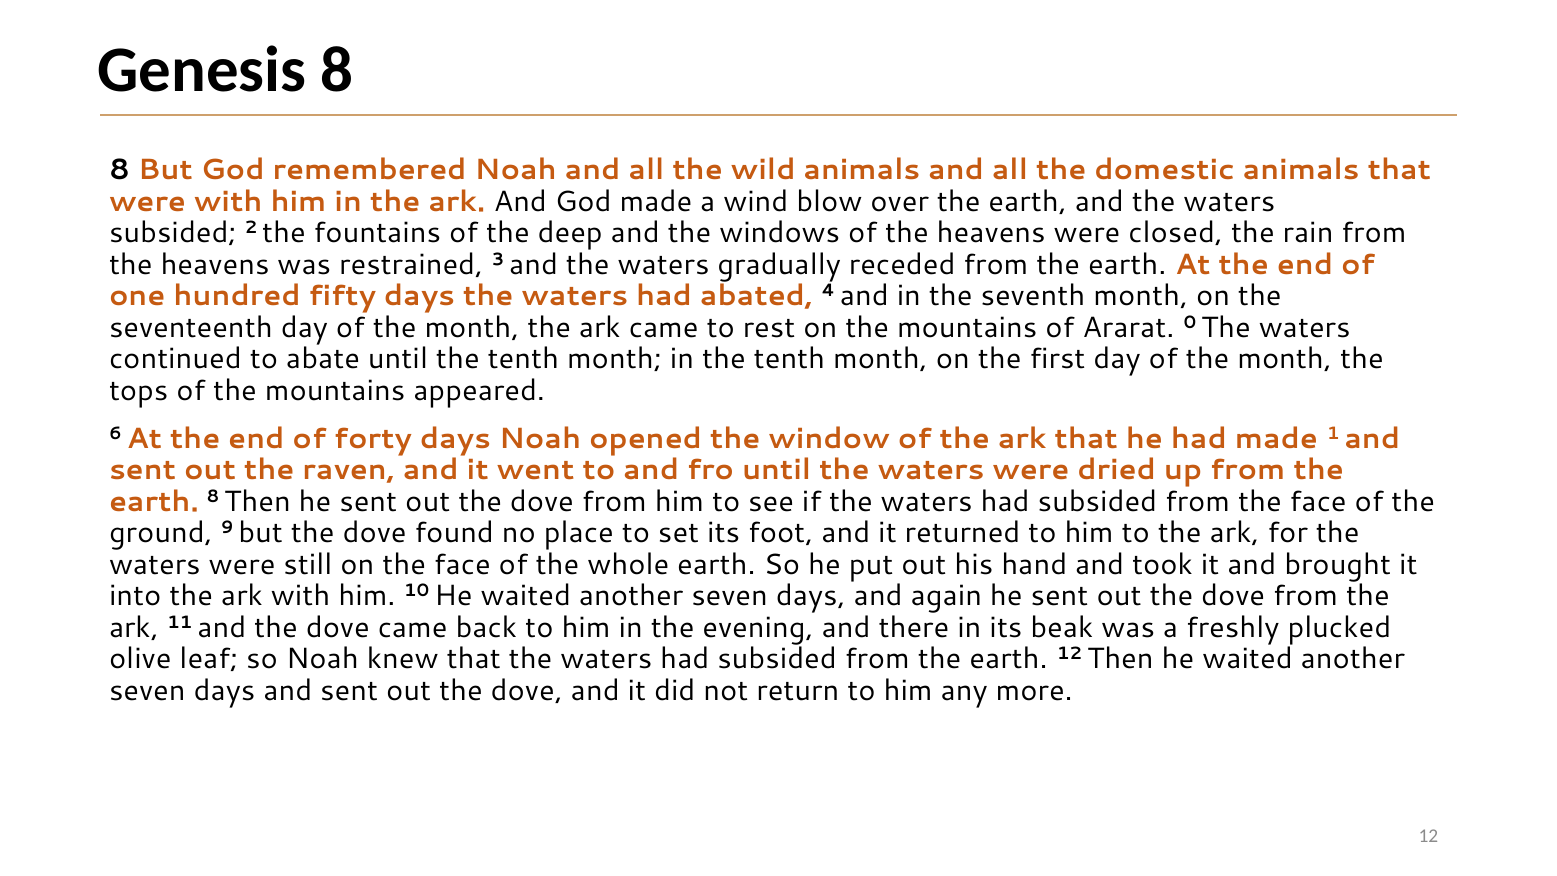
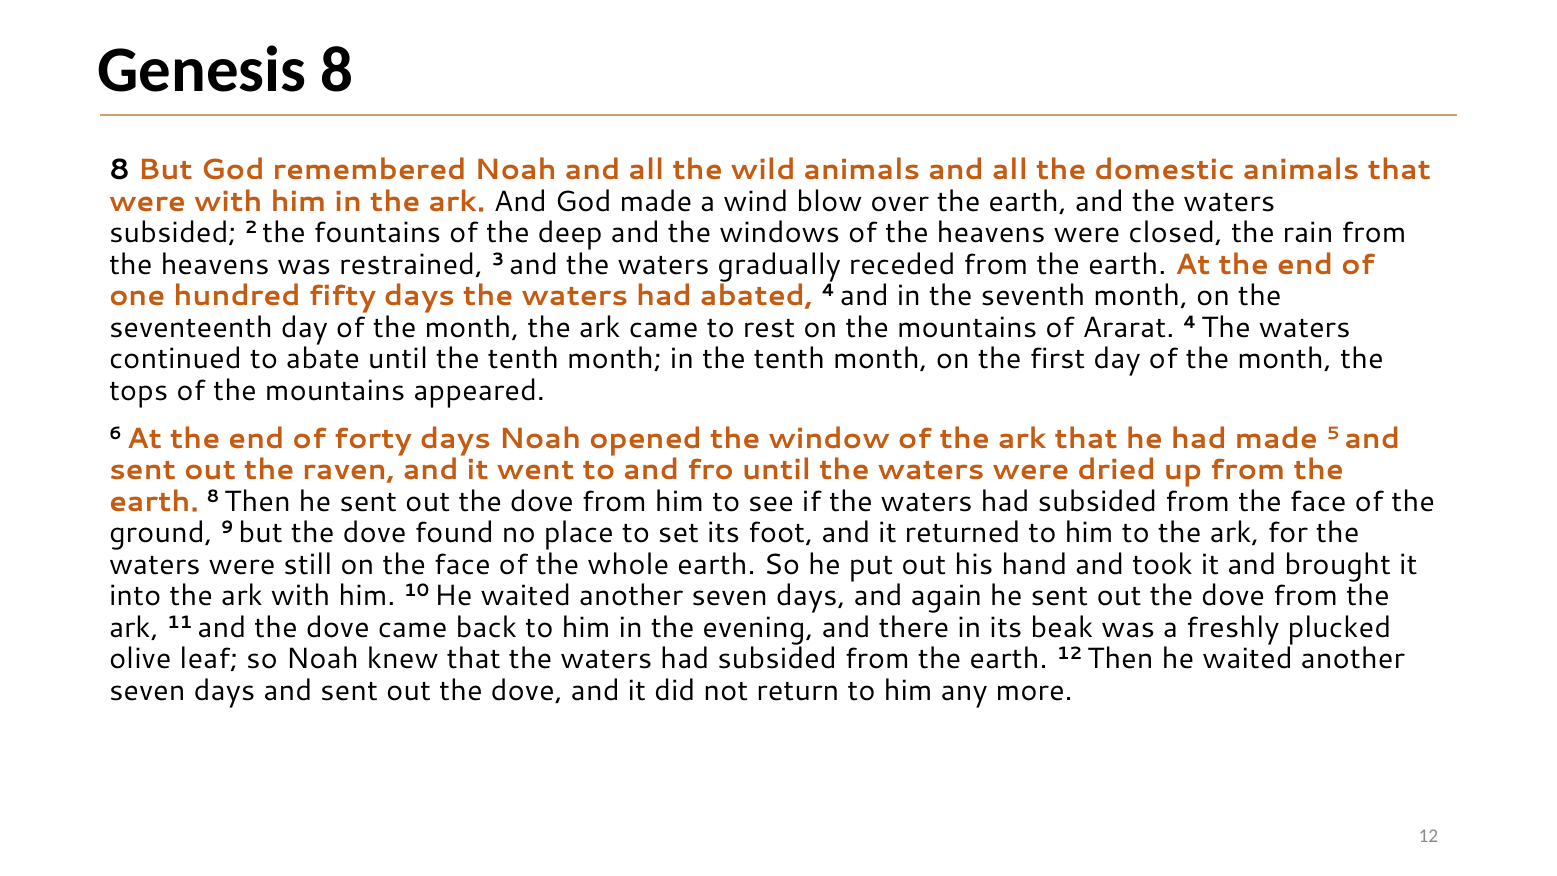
Ararat 0: 0 -> 4 (1190, 322)
1: 1 -> 5 (1333, 433)
